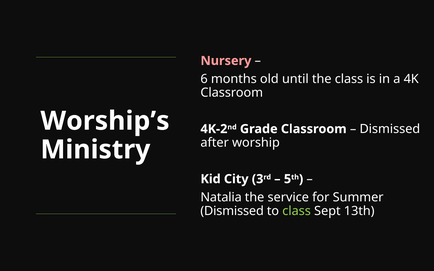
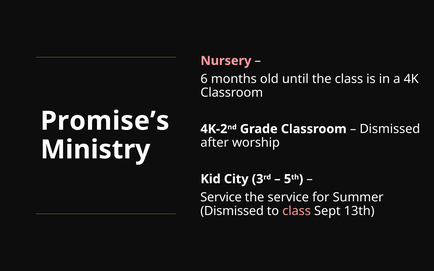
Worship’s: Worship’s -> Promise’s (105, 121)
Natalia: Natalia -> Service (221, 197)
class colour: light green -> pink (297, 211)
